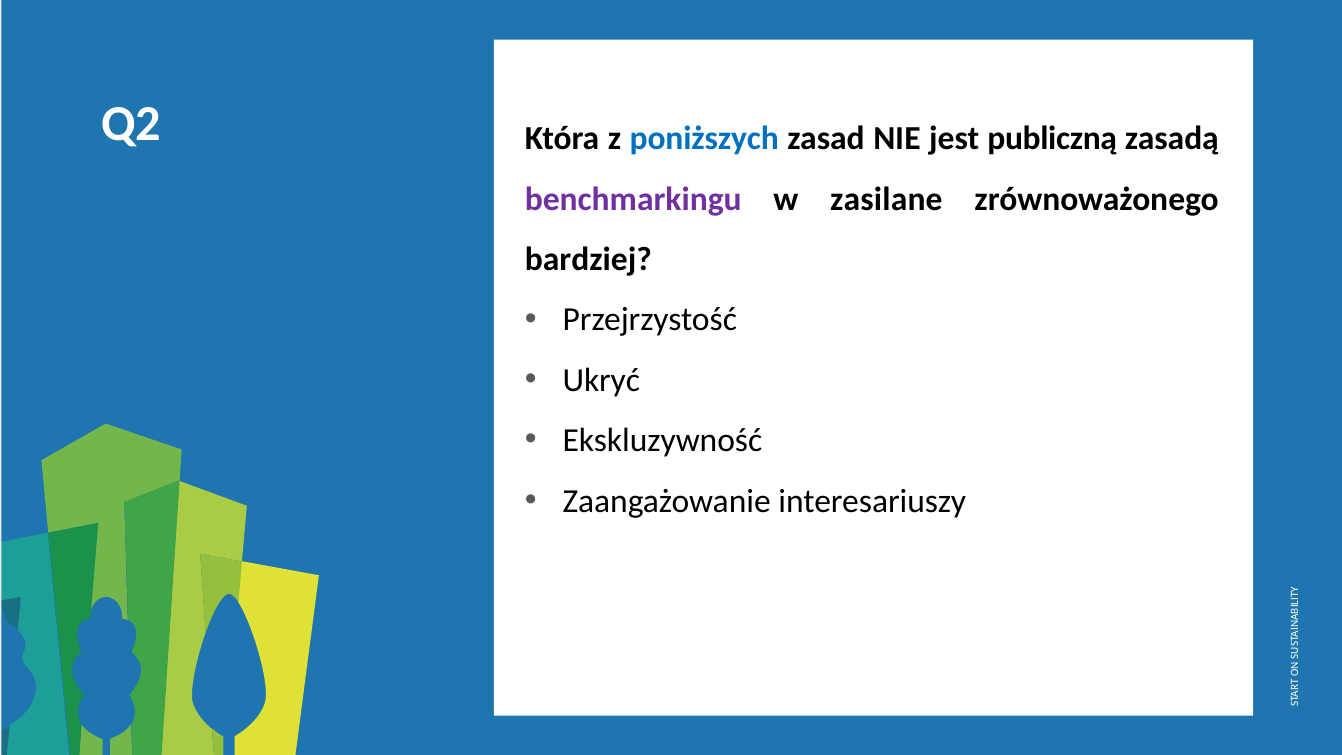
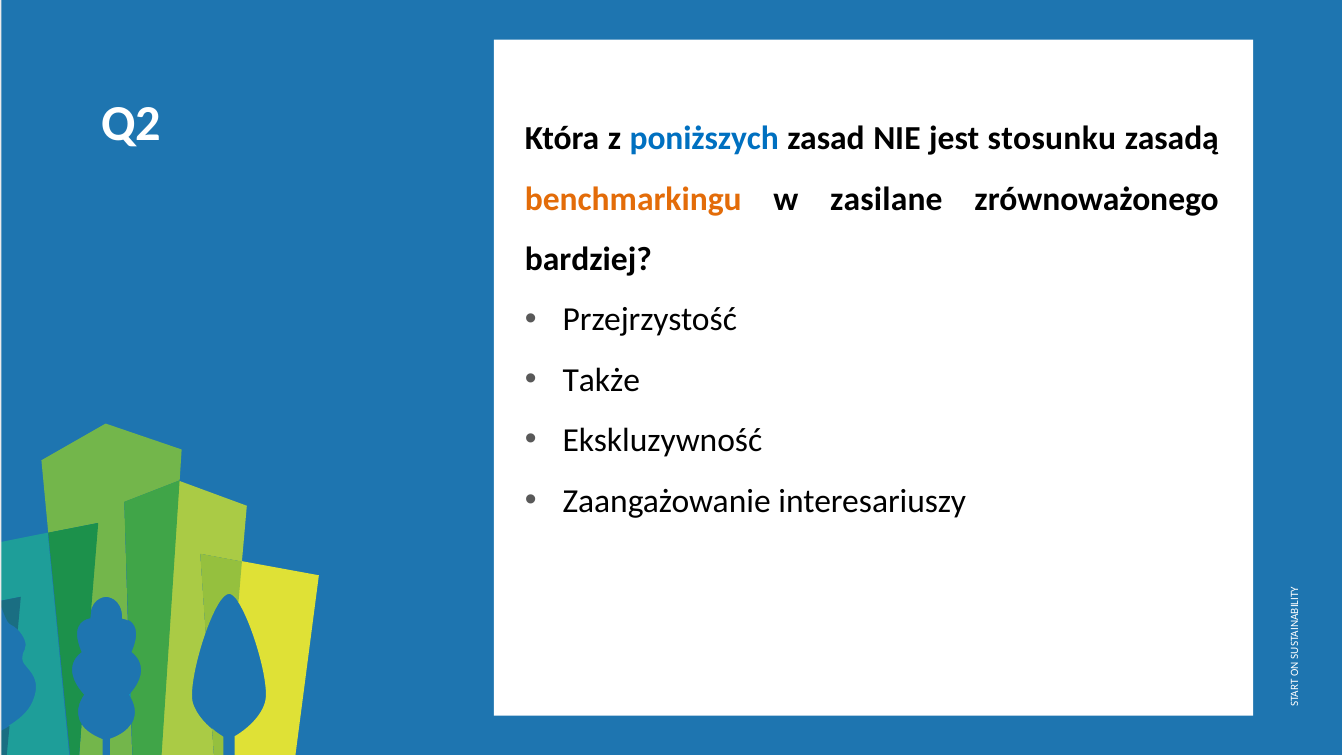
publiczną: publiczną -> stosunku (1052, 139)
benchmarkingu colour: purple -> orange (633, 199)
Ukryć: Ukryć -> Także (601, 380)
